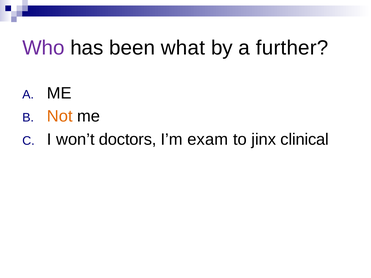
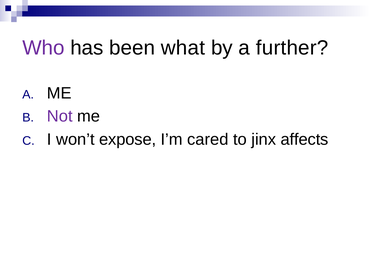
Not colour: orange -> purple (60, 116)
doctors: doctors -> expose (128, 139)
exam: exam -> cared (208, 139)
clinical: clinical -> affects (305, 139)
